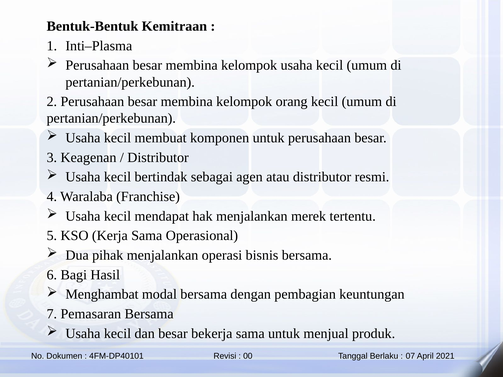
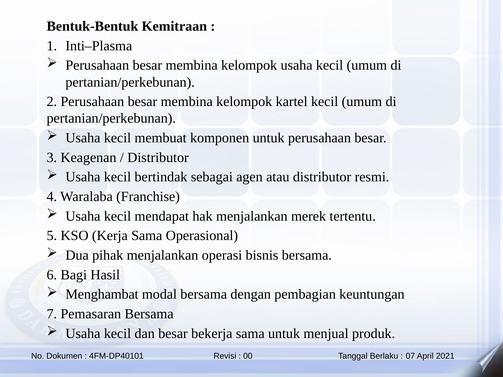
orang: orang -> kartel (292, 102)
